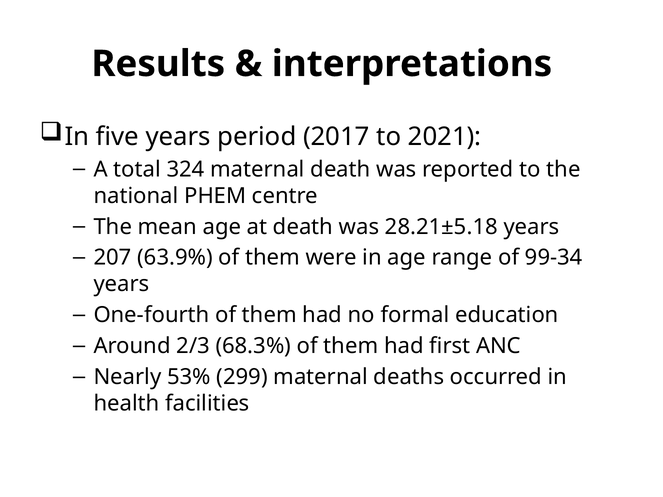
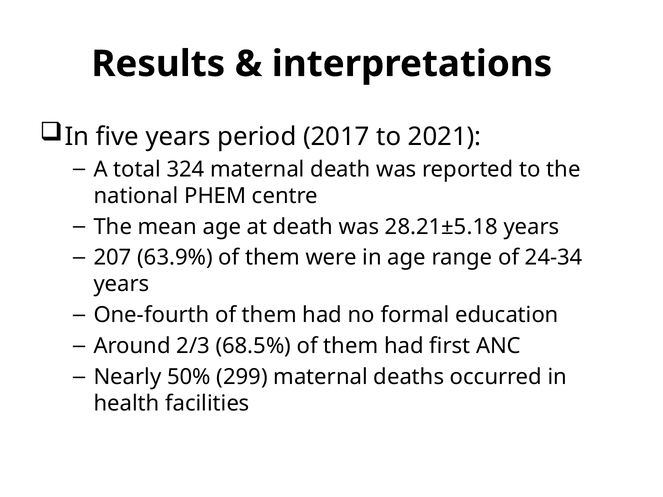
99-34: 99-34 -> 24-34 (554, 258)
68.3%: 68.3% -> 68.5% (253, 346)
53%: 53% -> 50% (189, 377)
